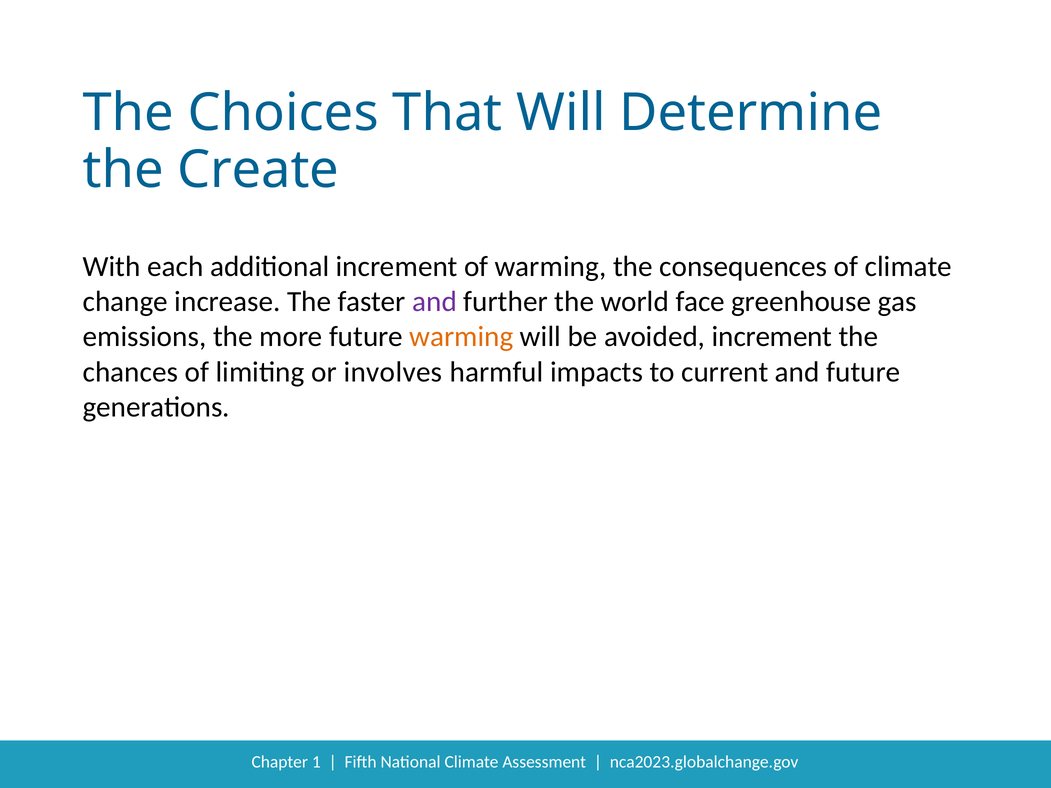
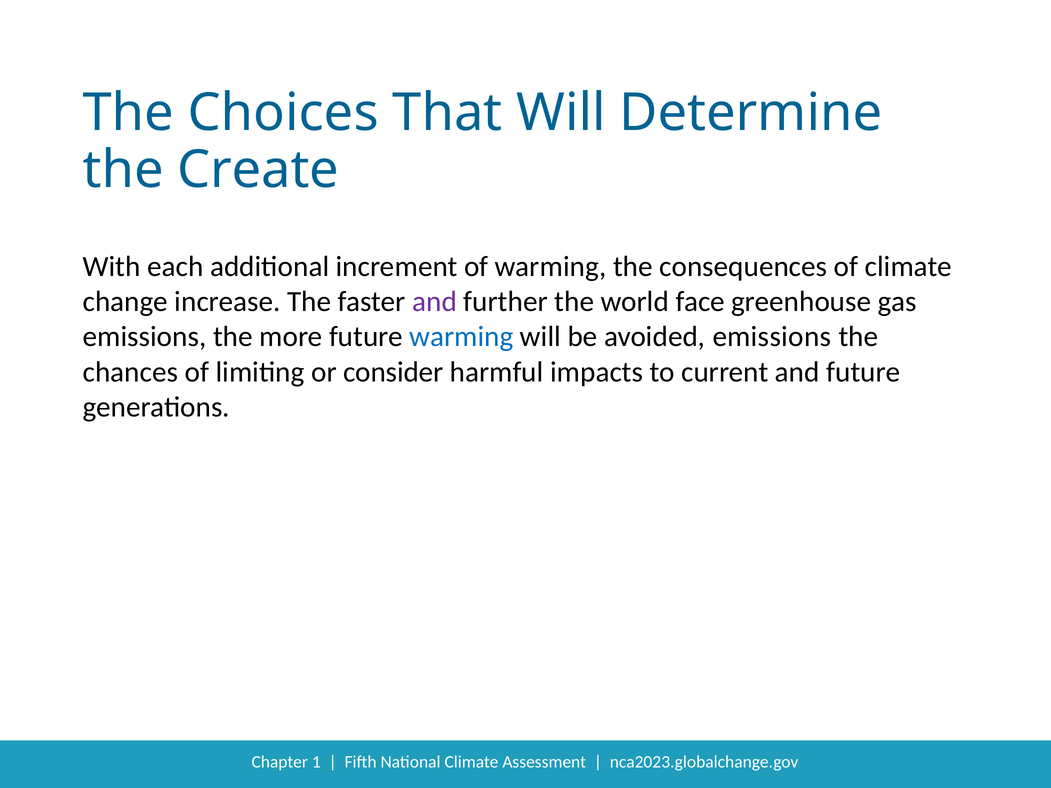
warming colour: orange -> blue (461, 337)
avoided increment: increment -> emissions (772, 337)
involves: involves -> consider (393, 372)
